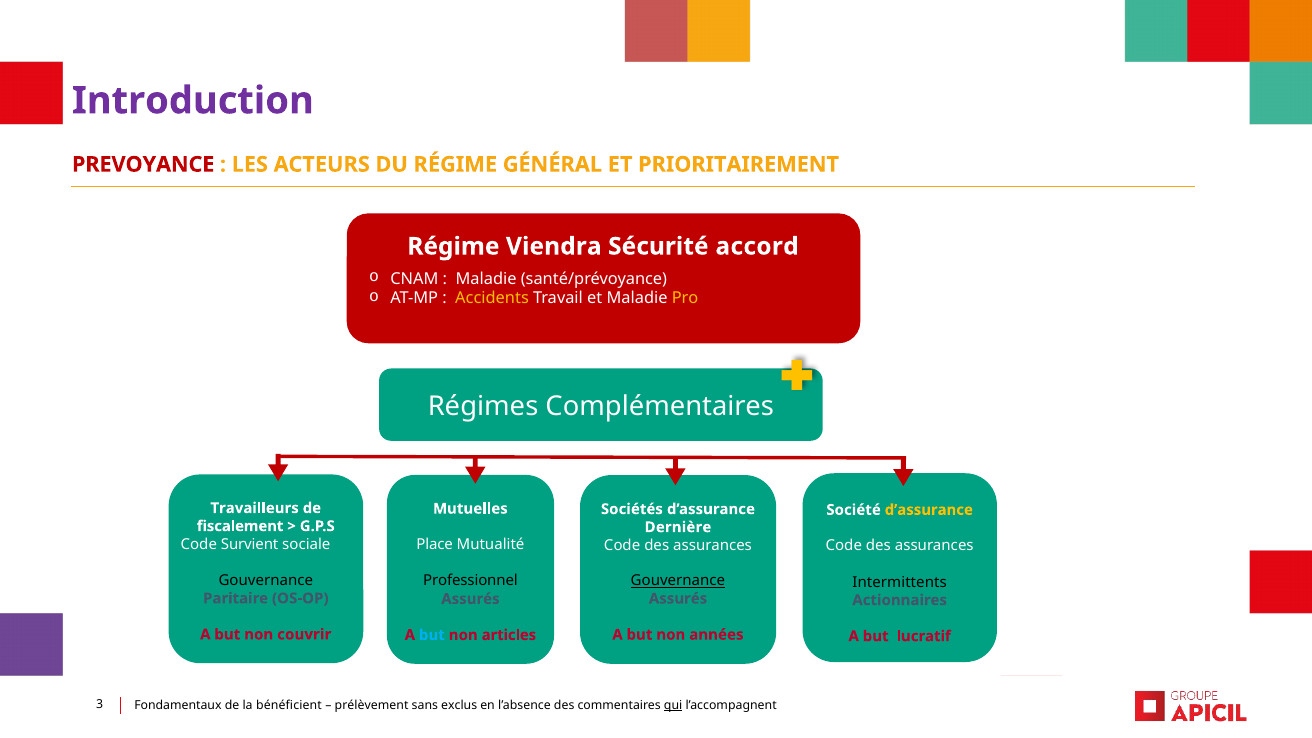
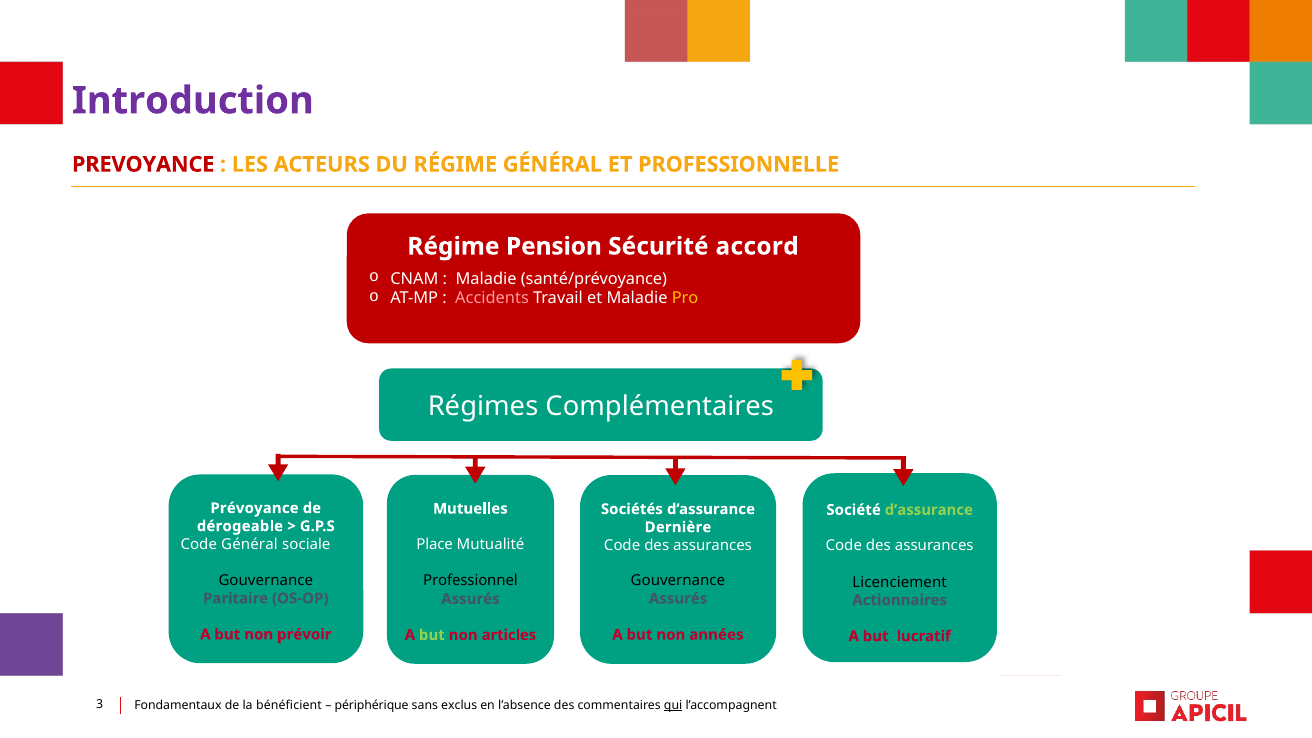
PRIORITAIREMENT: PRIORITAIREMENT -> PROFESSIONNELLE (739, 164)
Viendra: Viendra -> Pension (554, 246)
Accidents colour: yellow -> pink (492, 298)
Travailleurs: Travailleurs -> Prévoyance (255, 508)
d’assurance colour: yellow -> light green (929, 510)
fiscalement: fiscalement -> dérogeable (240, 526)
Code Survient: Survient -> Général (249, 544)
Gouvernance underline: present -> none (678, 581)
Intermittents: Intermittents -> Licenciement (900, 582)
couvrir: couvrir -> prévoir (304, 634)
but colour: light blue -> light green (432, 635)
prélèvement: prélèvement -> périphérique (372, 705)
